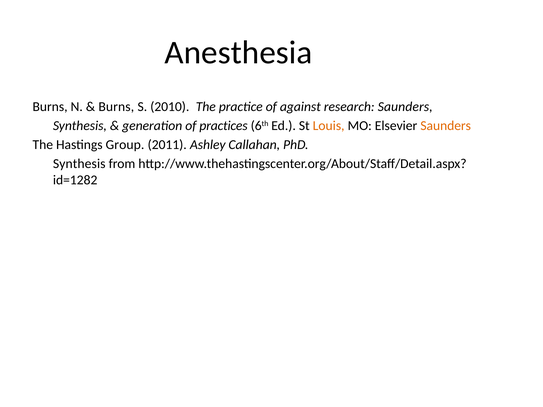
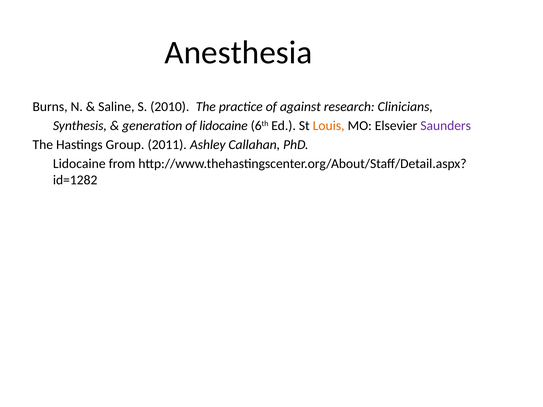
Burns: Burns -> Saline (116, 107)
research Saunders: Saunders -> Clinicians (405, 107)
of practices: practices -> lidocaine (224, 126)
Saunders colour: orange -> purple (446, 126)
Synthesis: Synthesis -> Lidocaine (79, 164)
